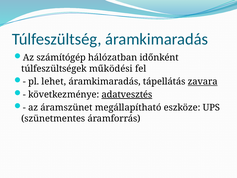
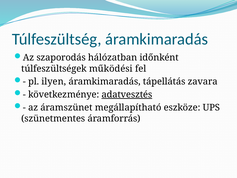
számítógép: számítógép -> szaporodás (61, 58)
lehet: lehet -> ilyen (54, 81)
zavara underline: present -> none (203, 81)
